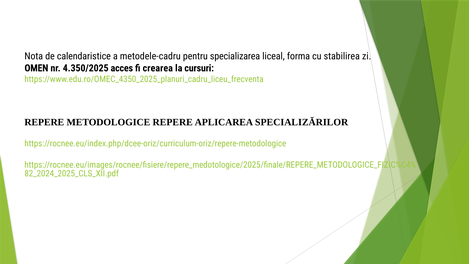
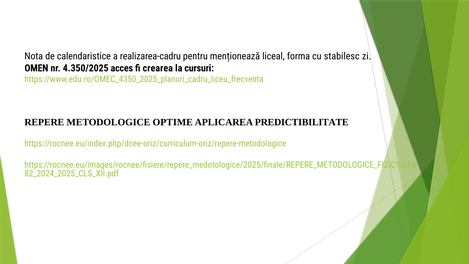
metodele-cadru: metodele-cadru -> realizarea-cadru (150, 56)
specializarea: specializarea -> menționează (235, 56)
stabilirea: stabilirea -> stabilesc (342, 56)
METODOLOGICE REPERE: REPERE -> OPTIME (173, 122)
SPECIALIZĂRILOR: SPECIALIZĂRILOR -> PREDICTIBILITATE (302, 122)
